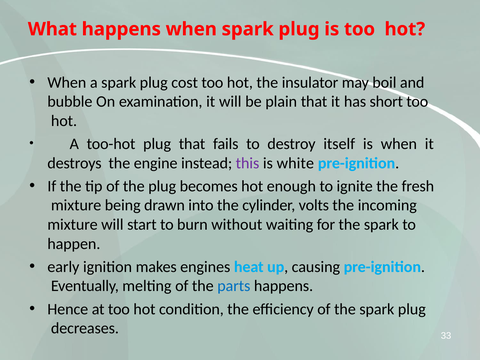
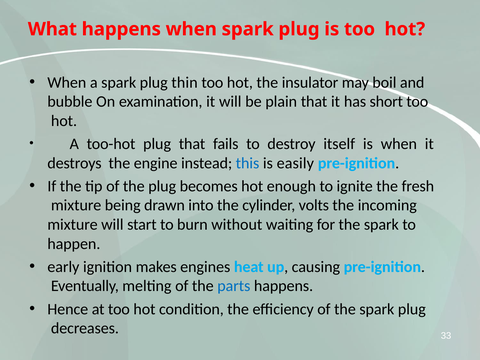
cost: cost -> thin (185, 82)
this colour: purple -> blue (248, 163)
white: white -> easily (295, 163)
